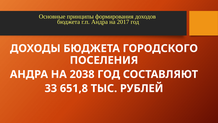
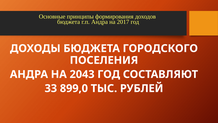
2038: 2038 -> 2043 (82, 74)
651,8: 651,8 -> 899,0 (74, 88)
